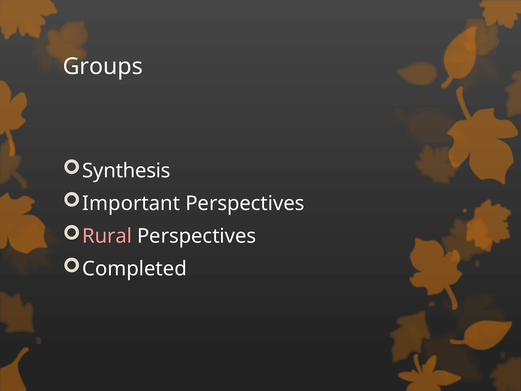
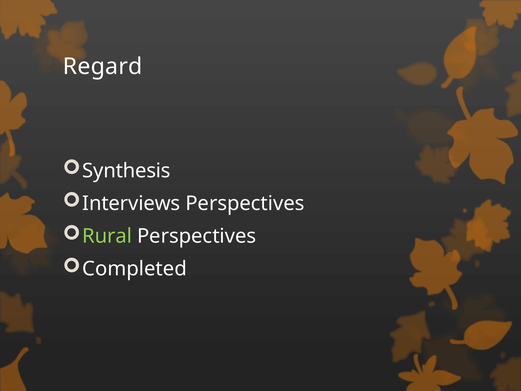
Groups: Groups -> Regard (103, 66)
Important: Important -> Interviews (131, 203)
Rural colour: pink -> light green (107, 236)
